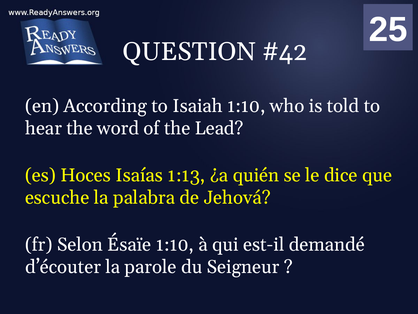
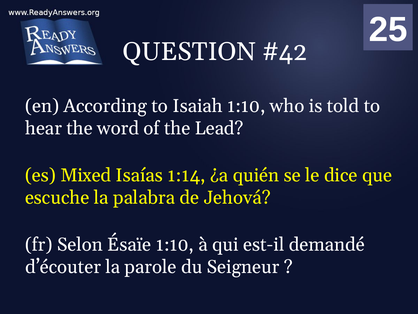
Hoces: Hoces -> Mixed (86, 175)
1:13: 1:13 -> 1:14 (186, 175)
